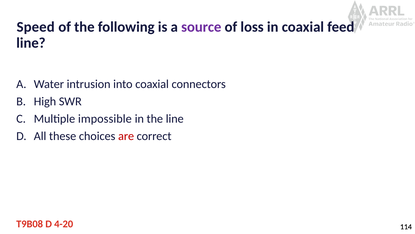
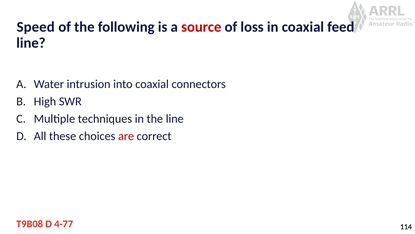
source colour: purple -> red (201, 27)
impossible: impossible -> techniques (105, 119)
4-20: 4-20 -> 4-77 (64, 224)
